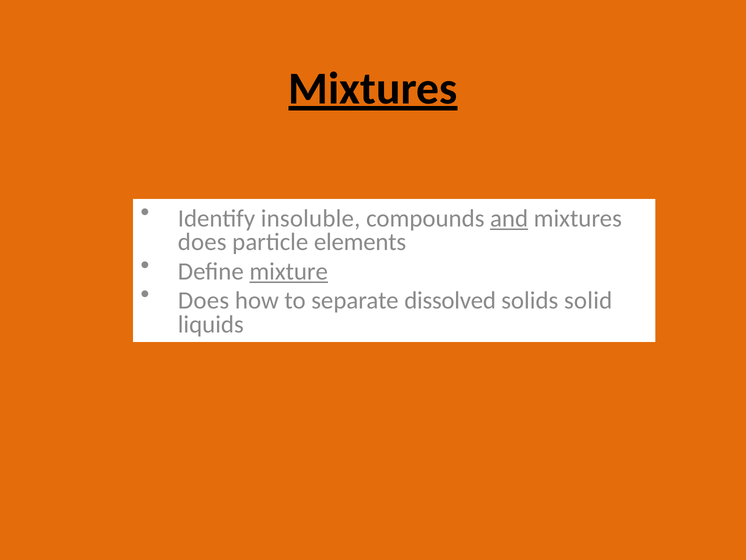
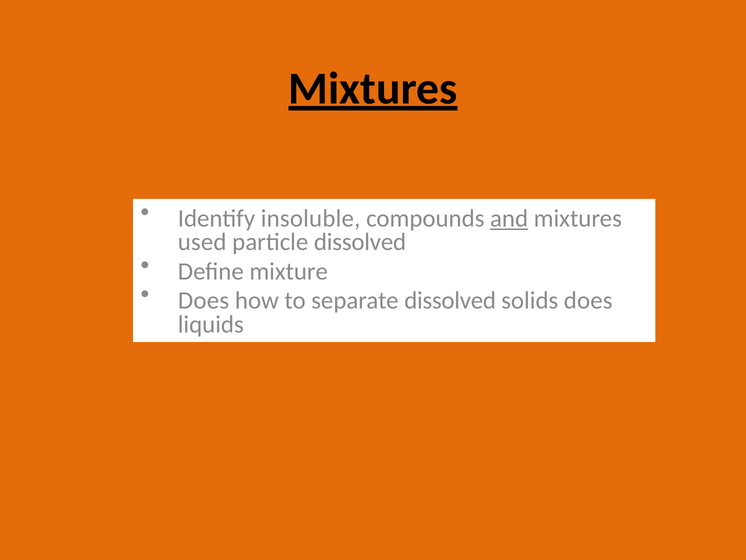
does: does -> used (202, 242)
particle elements: elements -> dissolved (360, 242)
mixture underline: present -> none (289, 271)
solids solid: solid -> does (588, 300)
